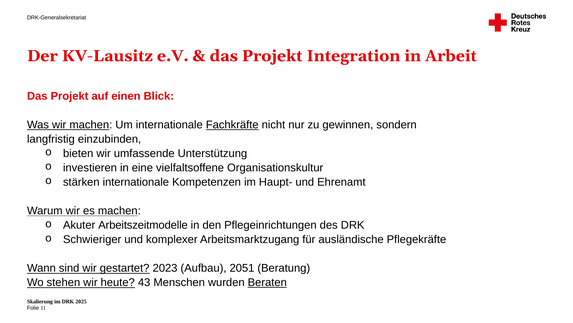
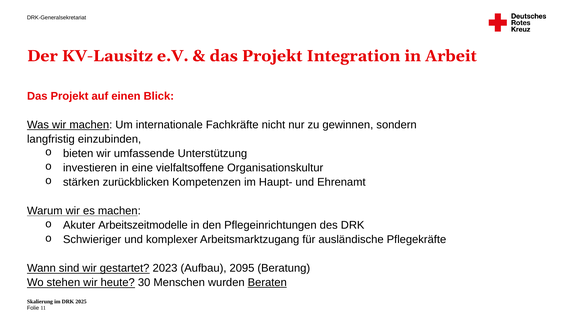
Fachkräfte underline: present -> none (232, 124)
stärken internationale: internationale -> zurückblicken (136, 182)
2051: 2051 -> 2095 (242, 268)
43: 43 -> 30 (144, 282)
